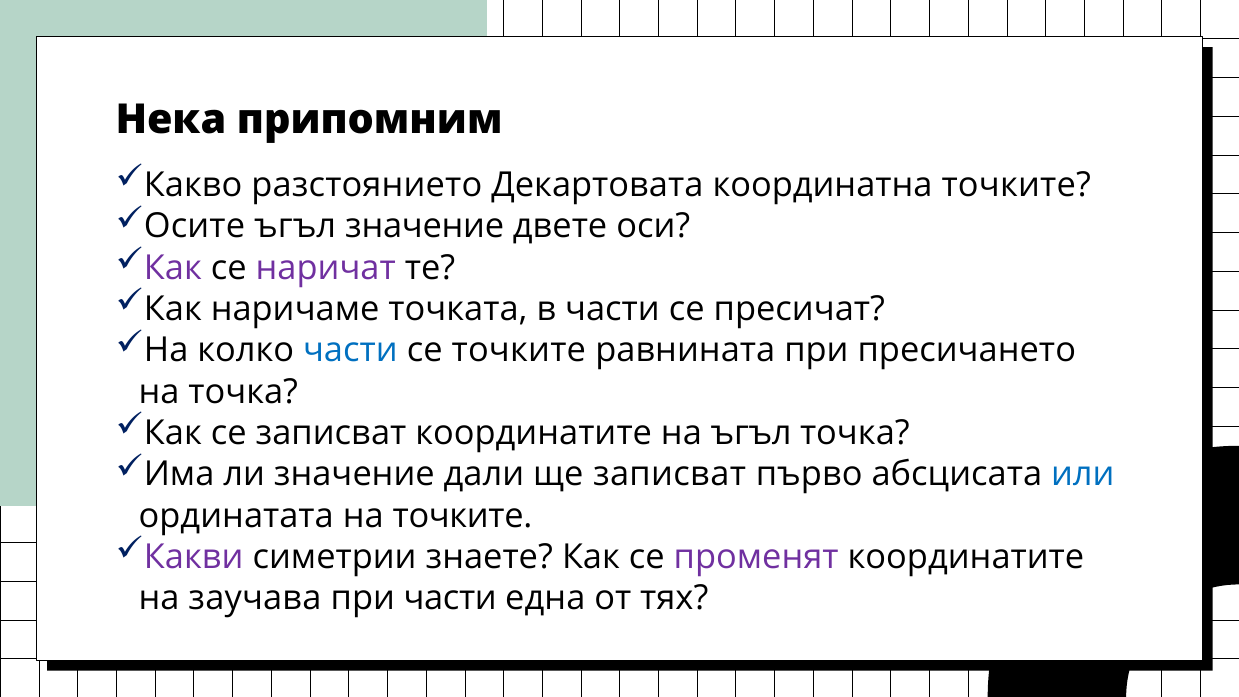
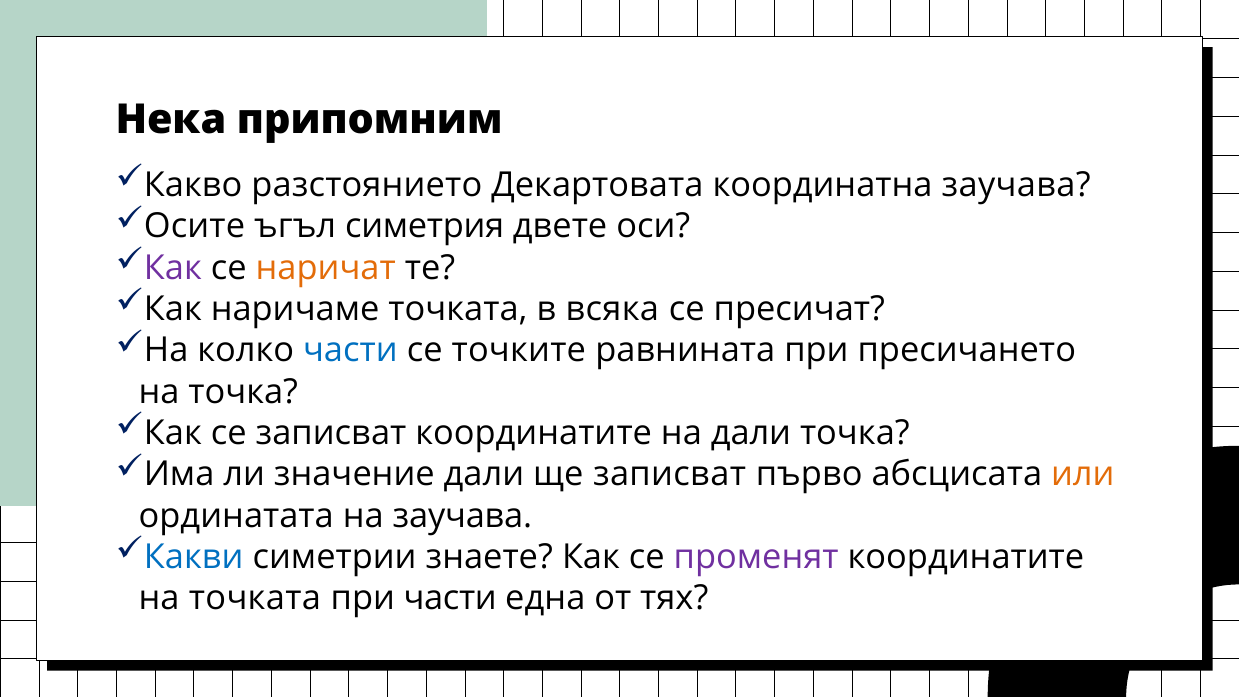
координатна точките: точките -> заучава (1016, 185)
ъгъл значение: значение -> симетрия (425, 226)
наричат colour: purple -> orange (326, 268)
в части: части -> всяка (612, 309)
на ъгъл: ъгъл -> дали (751, 433)
или colour: blue -> orange (1083, 474)
на точките: точките -> заучава (462, 516)
Какви colour: purple -> blue (194, 557)
на заучава: заучава -> точката (255, 598)
